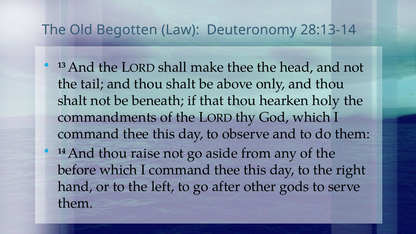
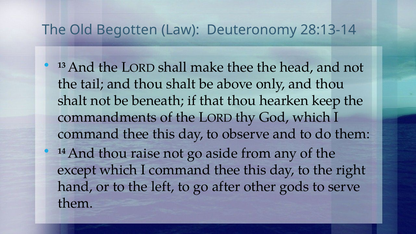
holy: holy -> keep (326, 101)
before: before -> except (77, 170)
